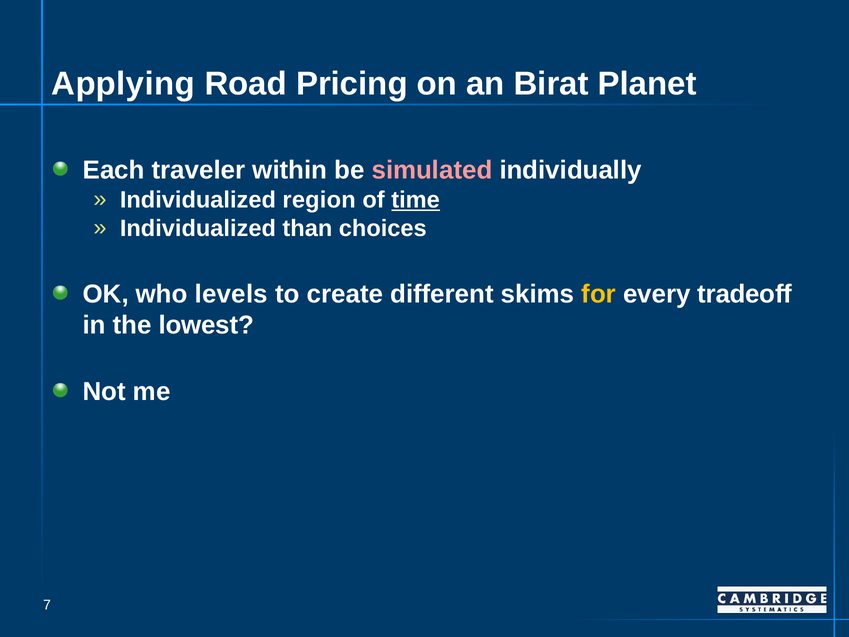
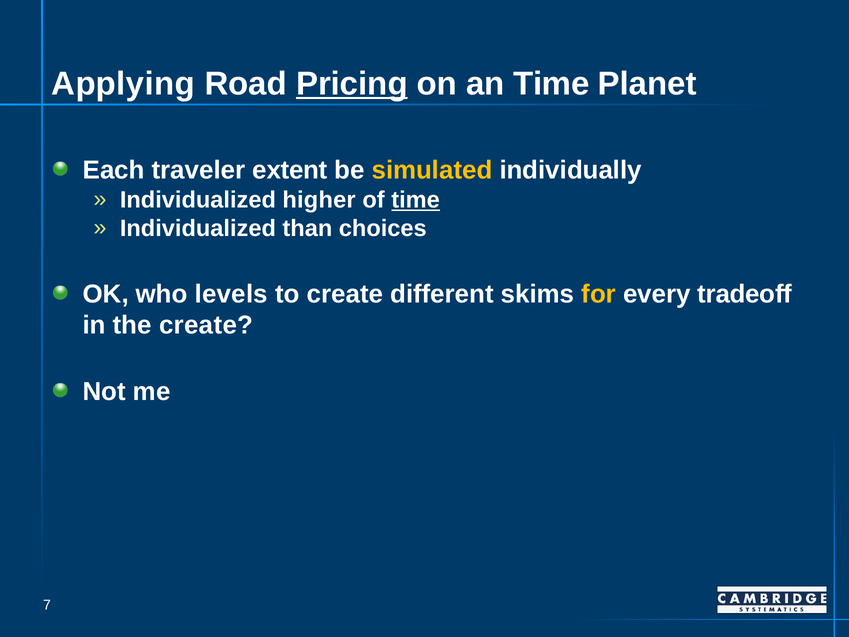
Pricing underline: none -> present (352, 84)
an Birat: Birat -> Time (551, 84)
within: within -> extent (290, 170)
simulated colour: pink -> yellow (432, 170)
region: region -> higher (319, 200)
the lowest: lowest -> create (206, 325)
